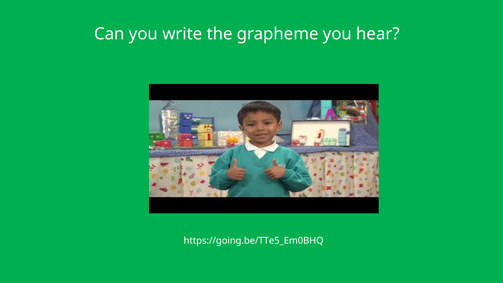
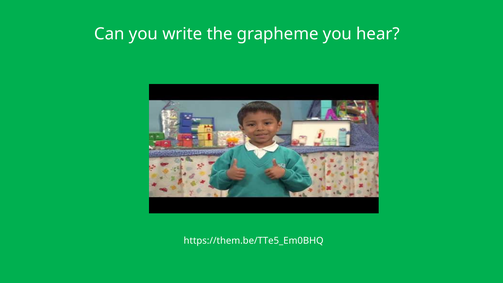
https://going.be/TTe5_Em0BHQ: https://going.be/TTe5_Em0BHQ -> https://them.be/TTe5_Em0BHQ (254, 241)
